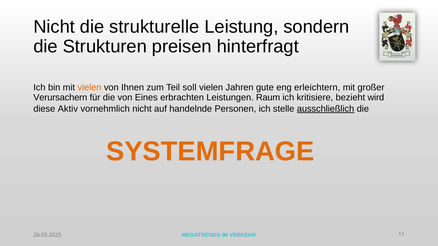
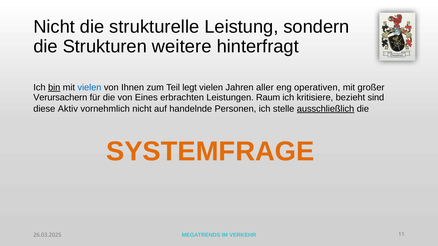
preisen: preisen -> weitere (182, 47)
bin underline: none -> present (54, 88)
vielen colour: orange -> blue (89, 88)
soll: soll -> legt (190, 88)
gute: gute -> aller (265, 88)
erleichtern: erleichtern -> operativen (317, 88)
wird: wird -> sind (376, 97)
